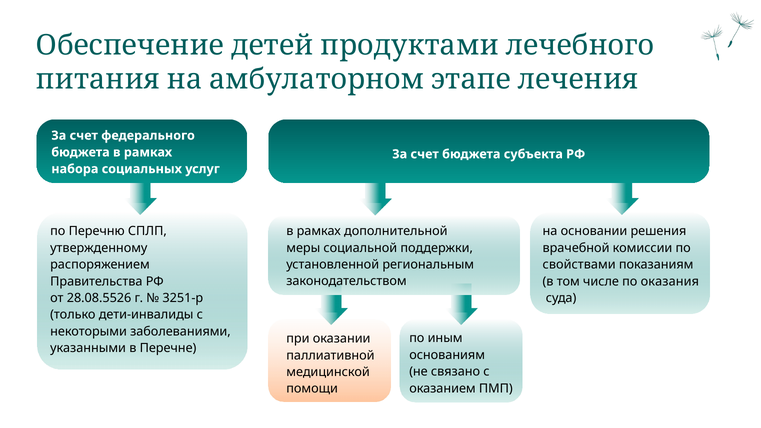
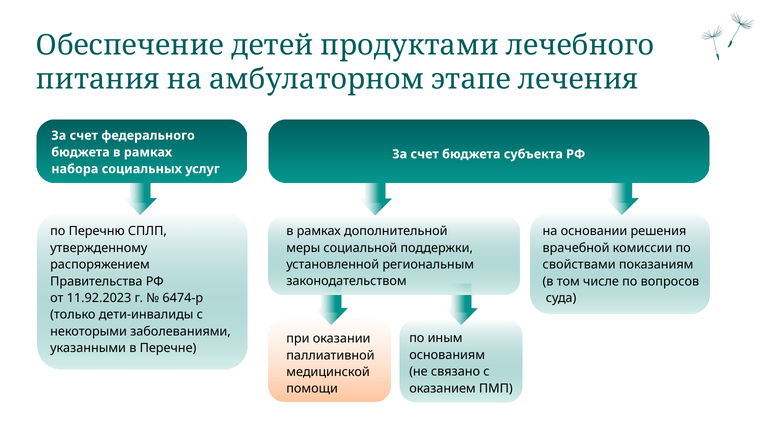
оказания: оказания -> вопросов (670, 281)
28.08.5526: 28.08.5526 -> 11.92.2023 (99, 298)
3251-р: 3251-р -> 6474-р (183, 298)
